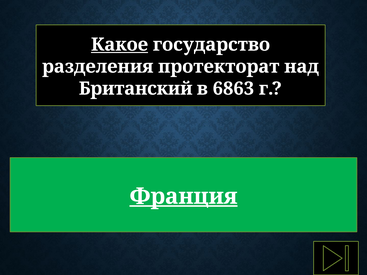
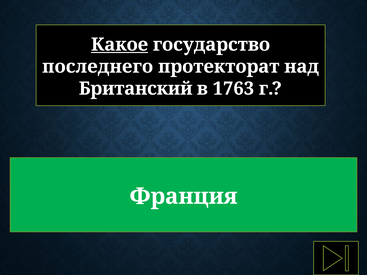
разделения: разделения -> последнего (98, 67)
6863: 6863 -> 1763 (233, 89)
Франция underline: present -> none (183, 197)
